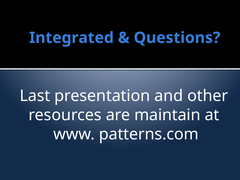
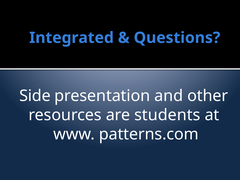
Last: Last -> Side (35, 96)
maintain: maintain -> students (167, 115)
